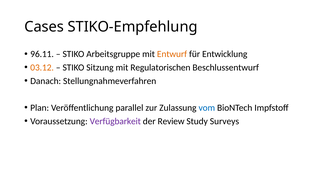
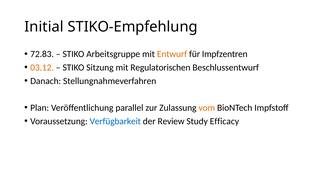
Cases: Cases -> Initial (44, 27)
96.11: 96.11 -> 72.83 (42, 54)
Entwicklung: Entwicklung -> Impfzentren (225, 54)
vom colour: blue -> orange (207, 107)
Verfügbarkeit colour: purple -> blue (115, 121)
Surveys: Surveys -> Efficacy (224, 121)
